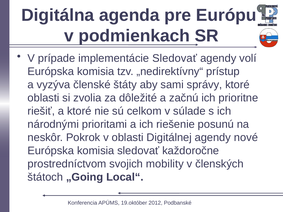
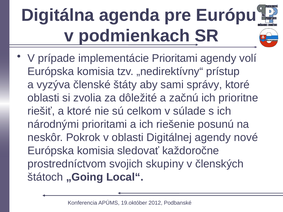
implementácie Sledovať: Sledovať -> Prioritami (175, 58)
mobility: mobility -> skupiny (165, 164)
